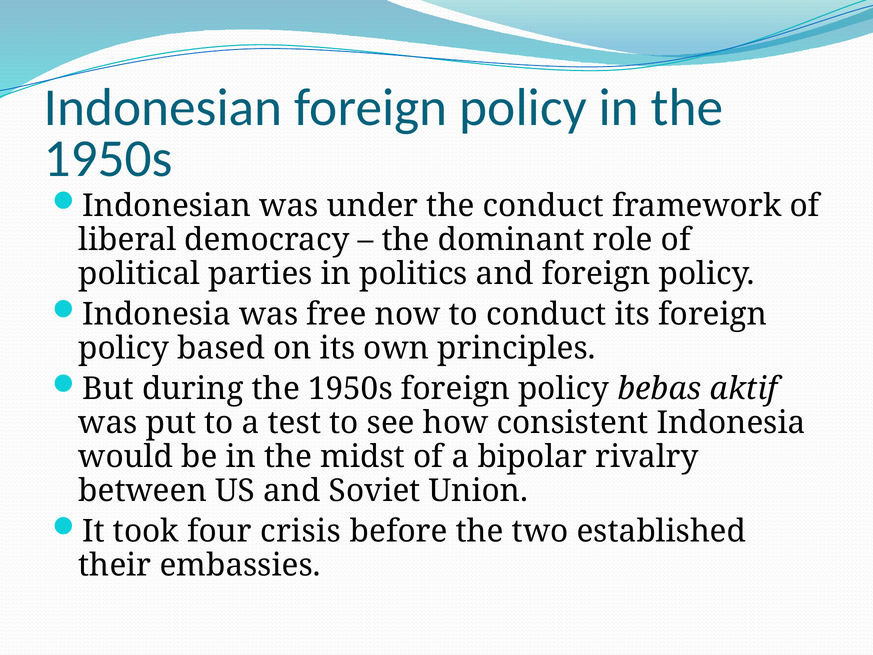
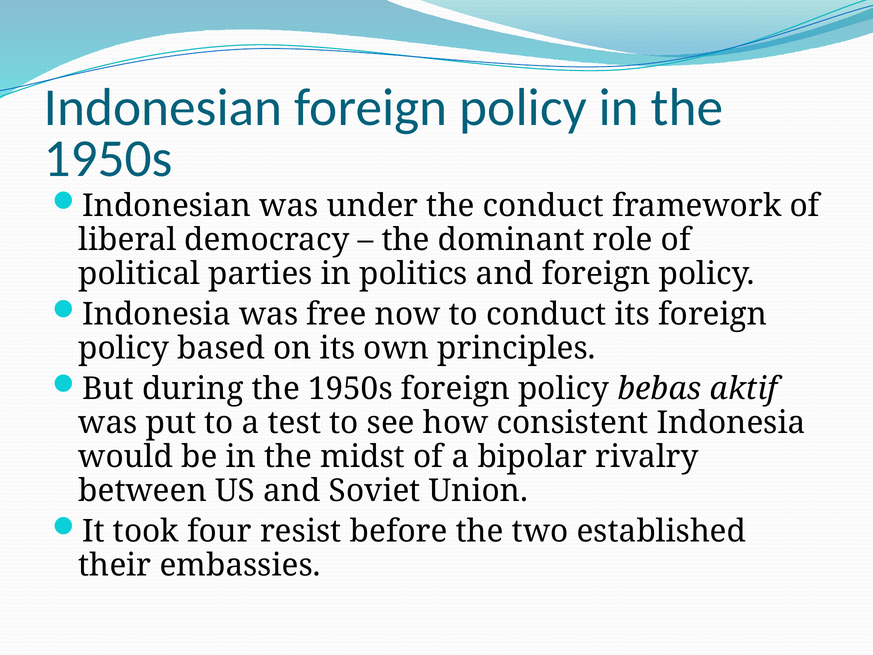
crisis: crisis -> resist (301, 531)
